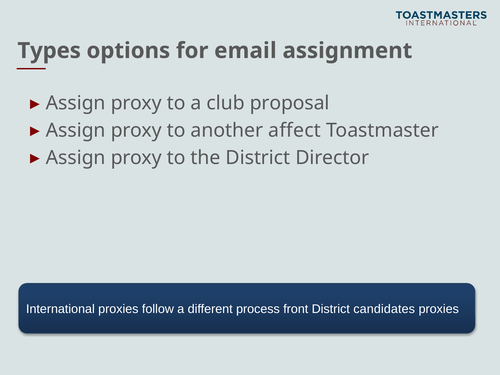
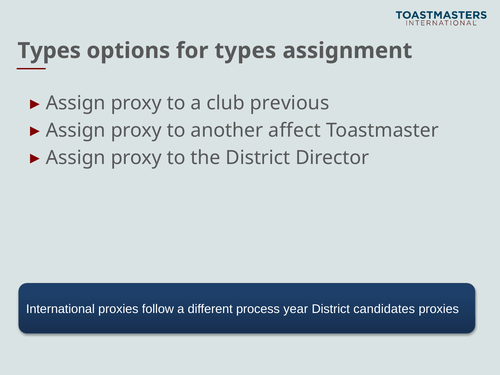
for email: email -> types (245, 51)
proposal: proposal -> previous (290, 103)
front: front -> year (296, 309)
